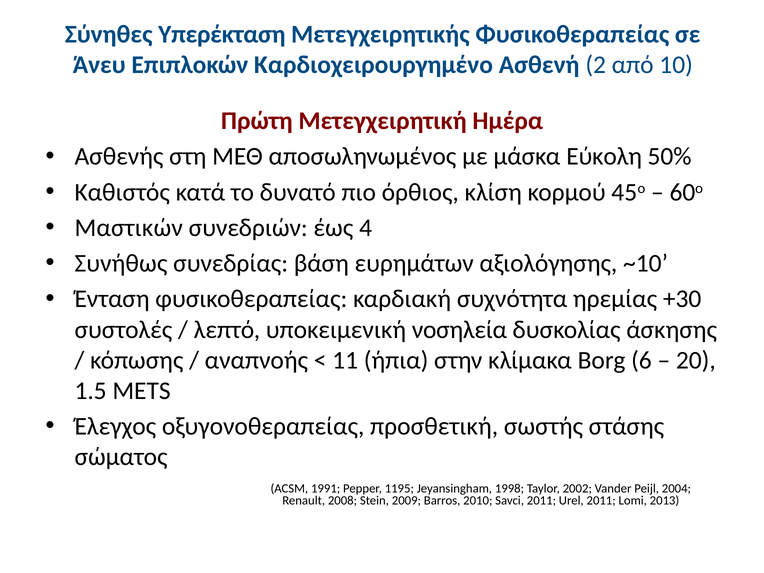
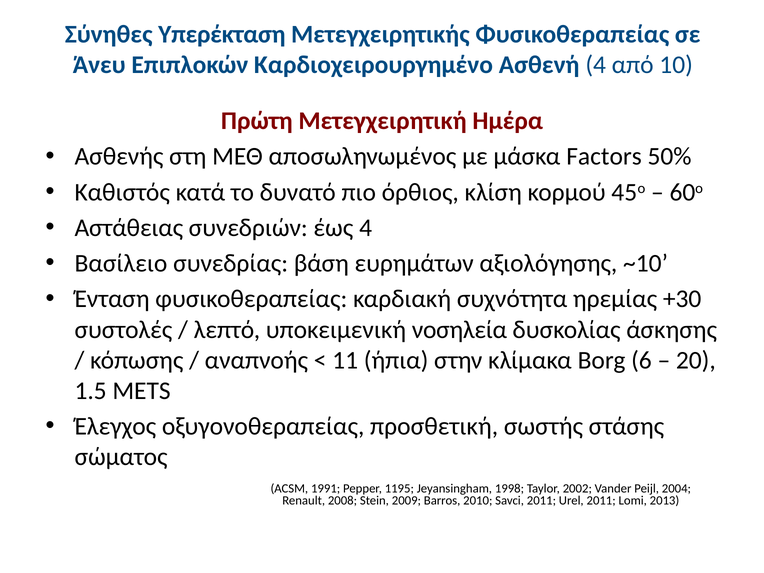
Ασθενή 2: 2 -> 4 (596, 65)
Εύκολη: Εύκολη -> Factors (604, 157)
Μαστικών: Μαστικών -> Αστάθειας (129, 228)
Συνήθως: Συνήθως -> Βασίλειο (121, 263)
